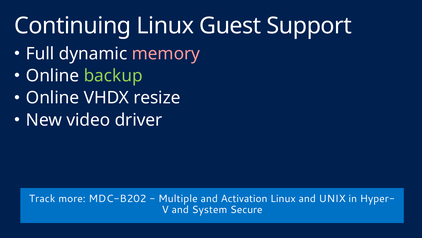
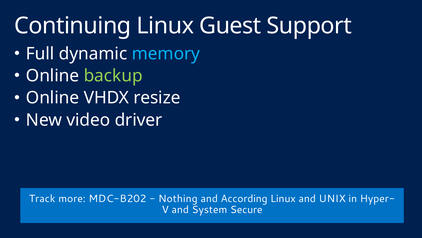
memory colour: pink -> light blue (166, 54)
Multiple: Multiple -> Nothing (178, 198)
Activation: Activation -> According (244, 198)
